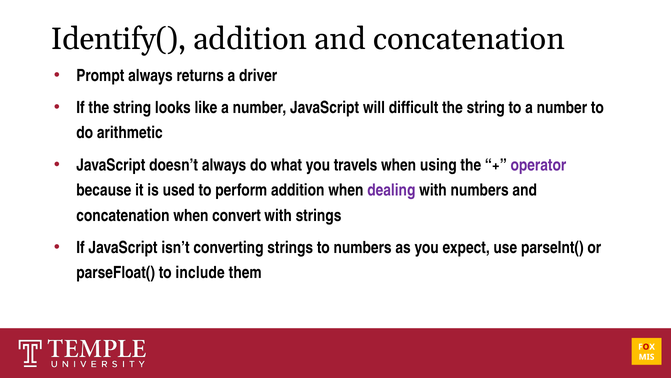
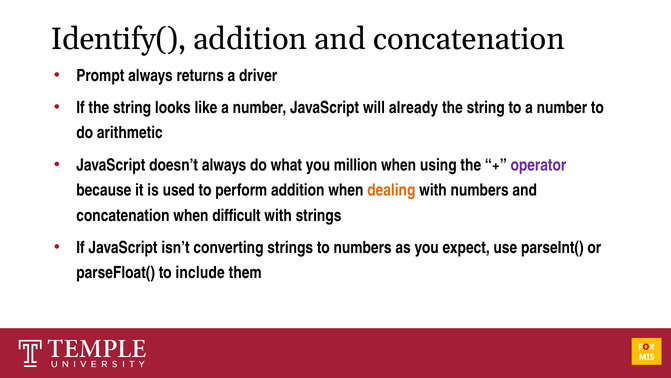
difficult: difficult -> already (414, 108)
travels: travels -> million (356, 165)
dealing colour: purple -> orange (391, 190)
convert: convert -> difficult (237, 215)
